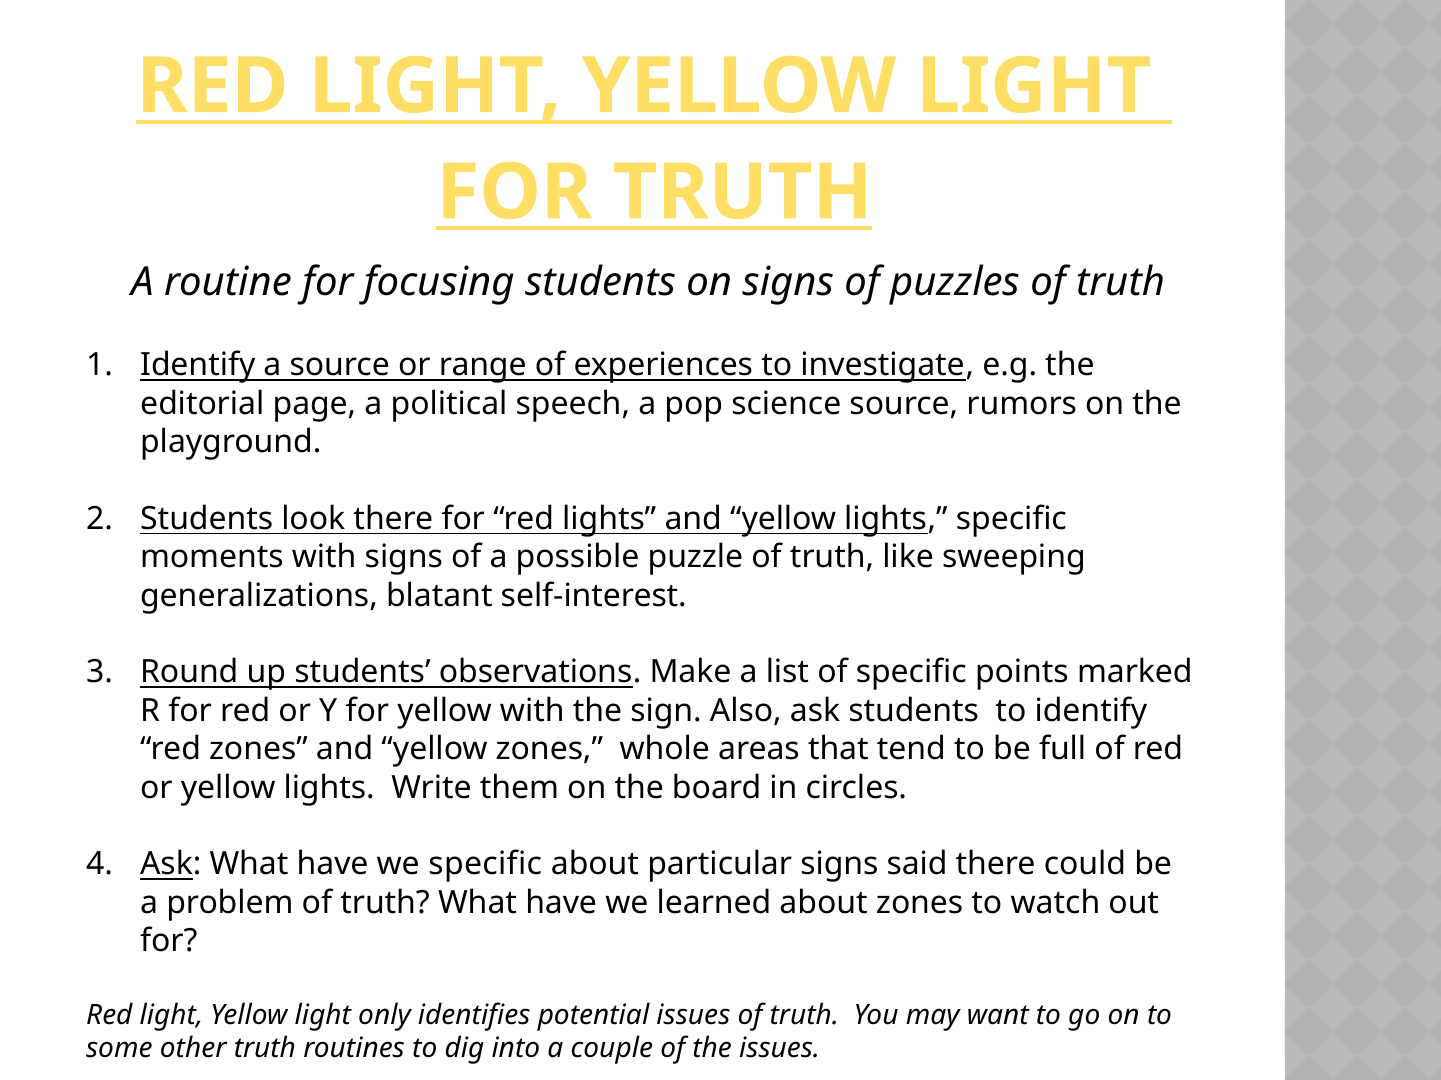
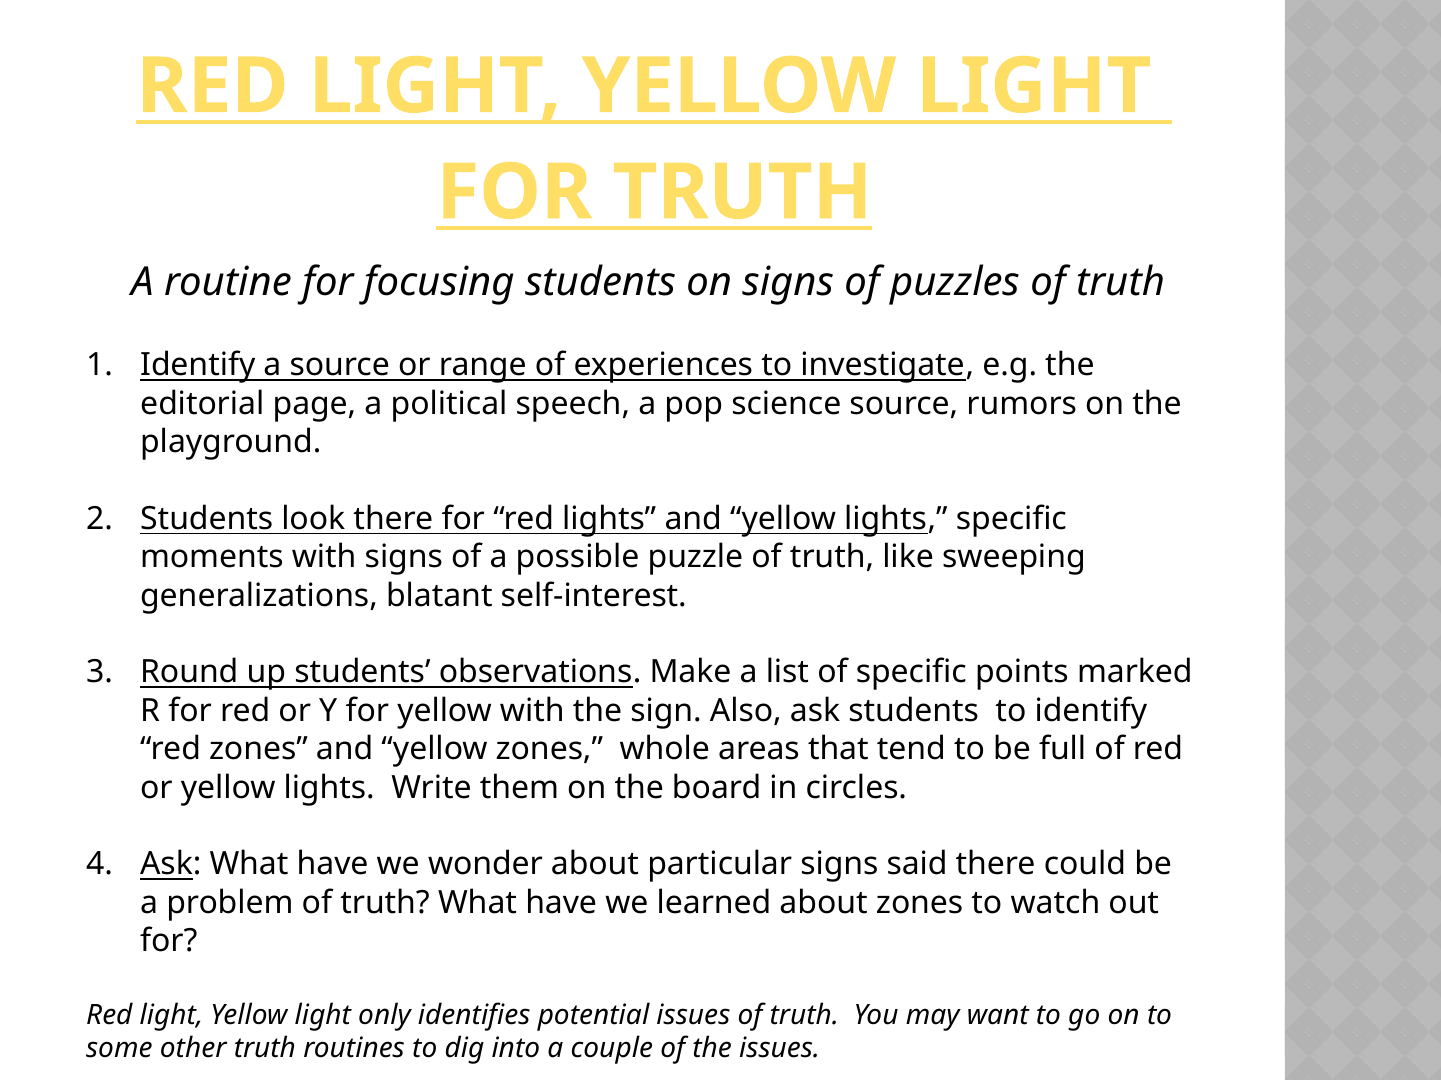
we specific: specific -> wonder (485, 865)
